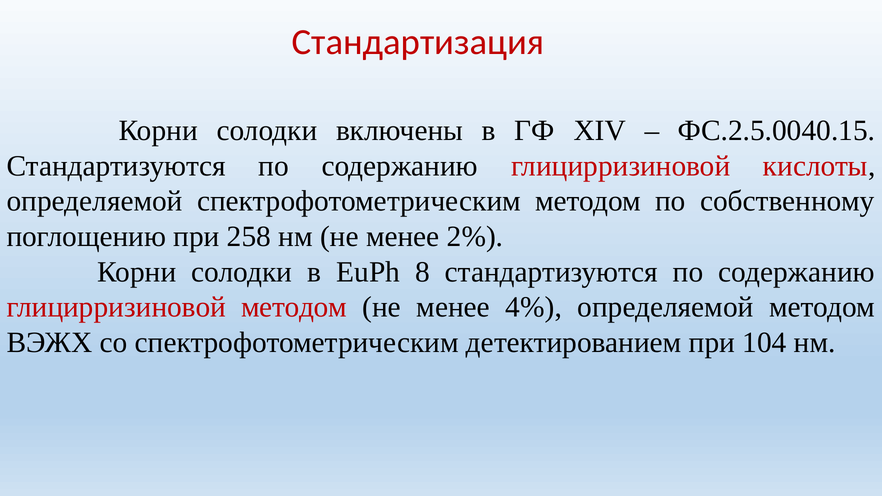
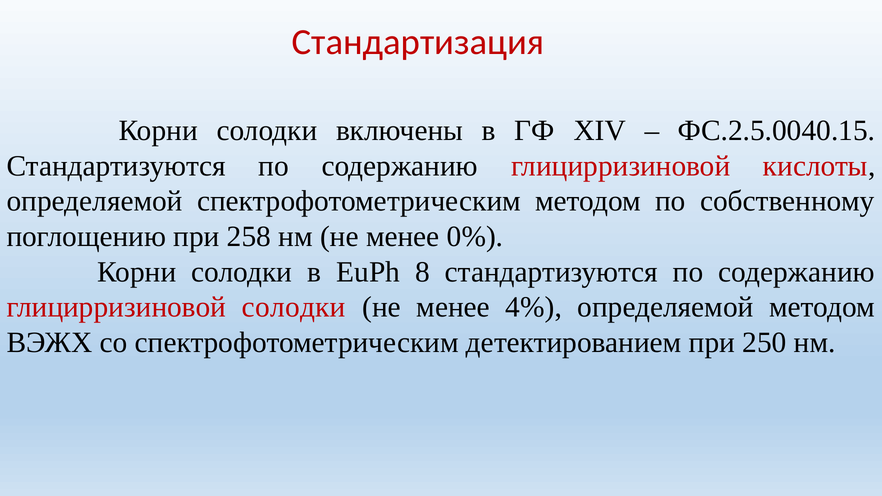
2%: 2% -> 0% (475, 237)
глицирризиновой методом: методом -> солодки (294, 307)
104: 104 -> 250 (764, 342)
